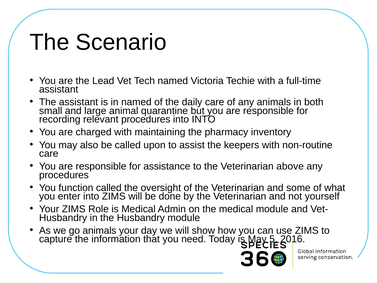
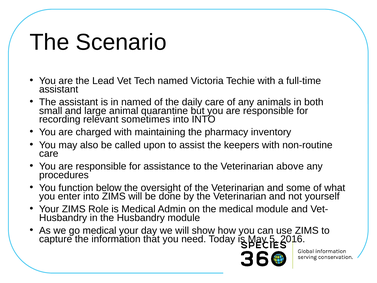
relevant procedures: procedures -> sometimes (146, 119)
function called: called -> below (109, 188)
go animals: animals -> medical (99, 230)
